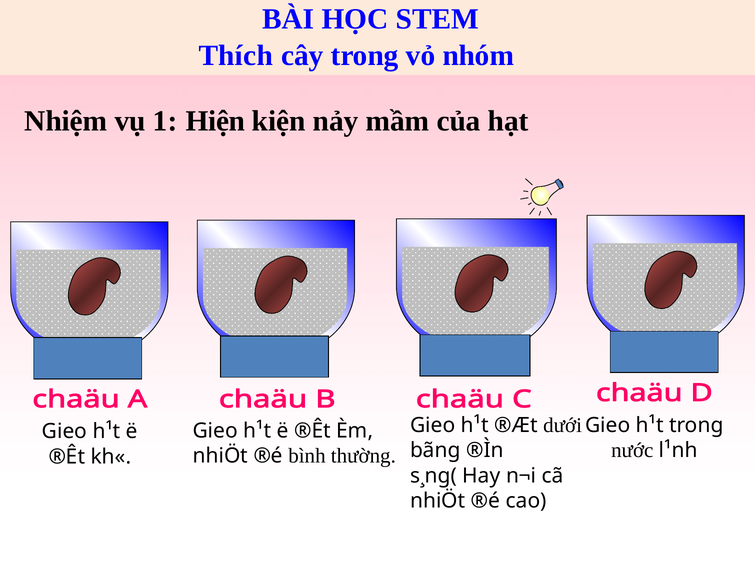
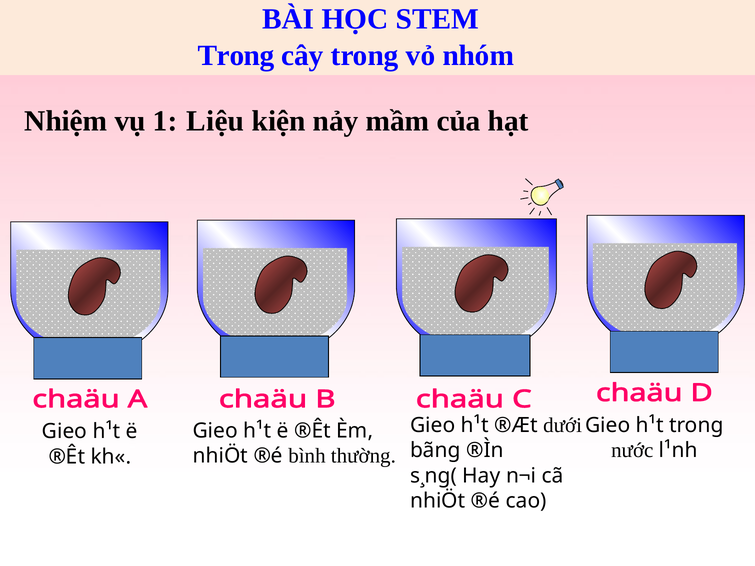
Thích: Thích -> Trong (236, 56)
Hiện: Hiện -> Liệu (215, 121)
